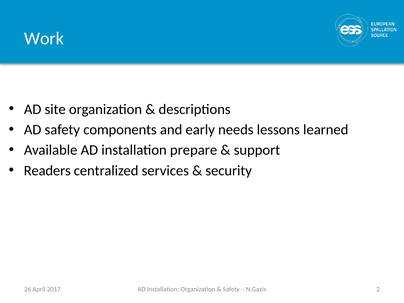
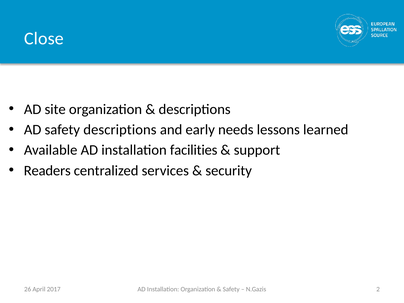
Work: Work -> Close (44, 39)
safety components: components -> descriptions (120, 130)
prepare: prepare -> facilities (194, 150)
